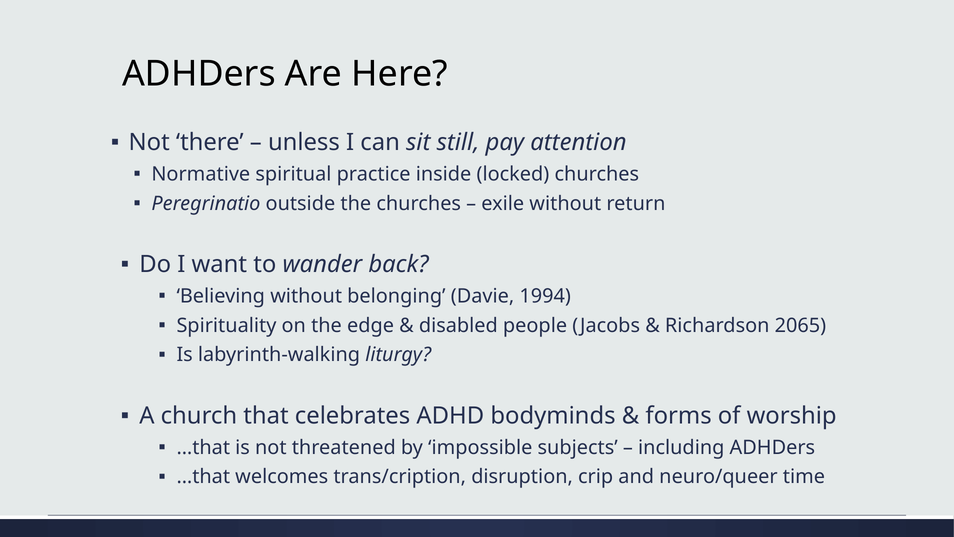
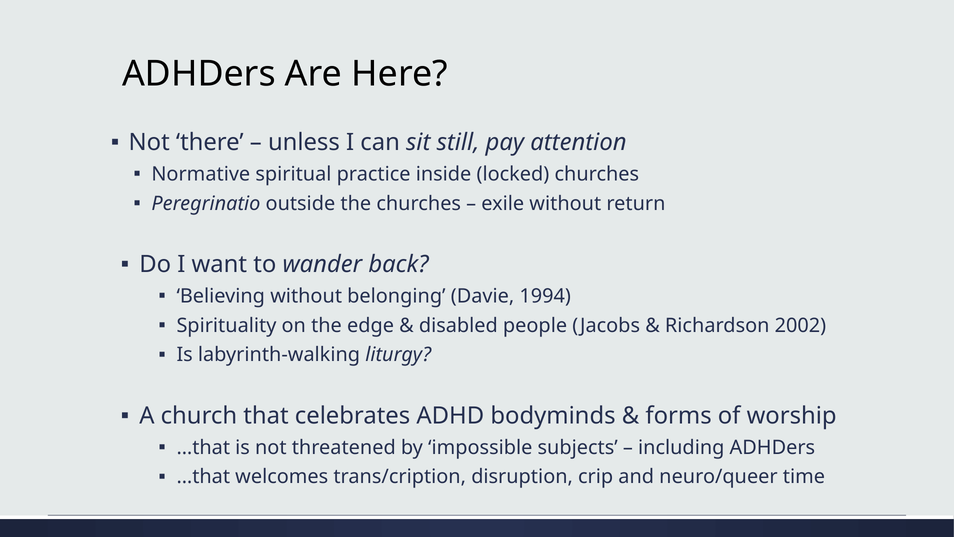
2065: 2065 -> 2002 (800, 325)
